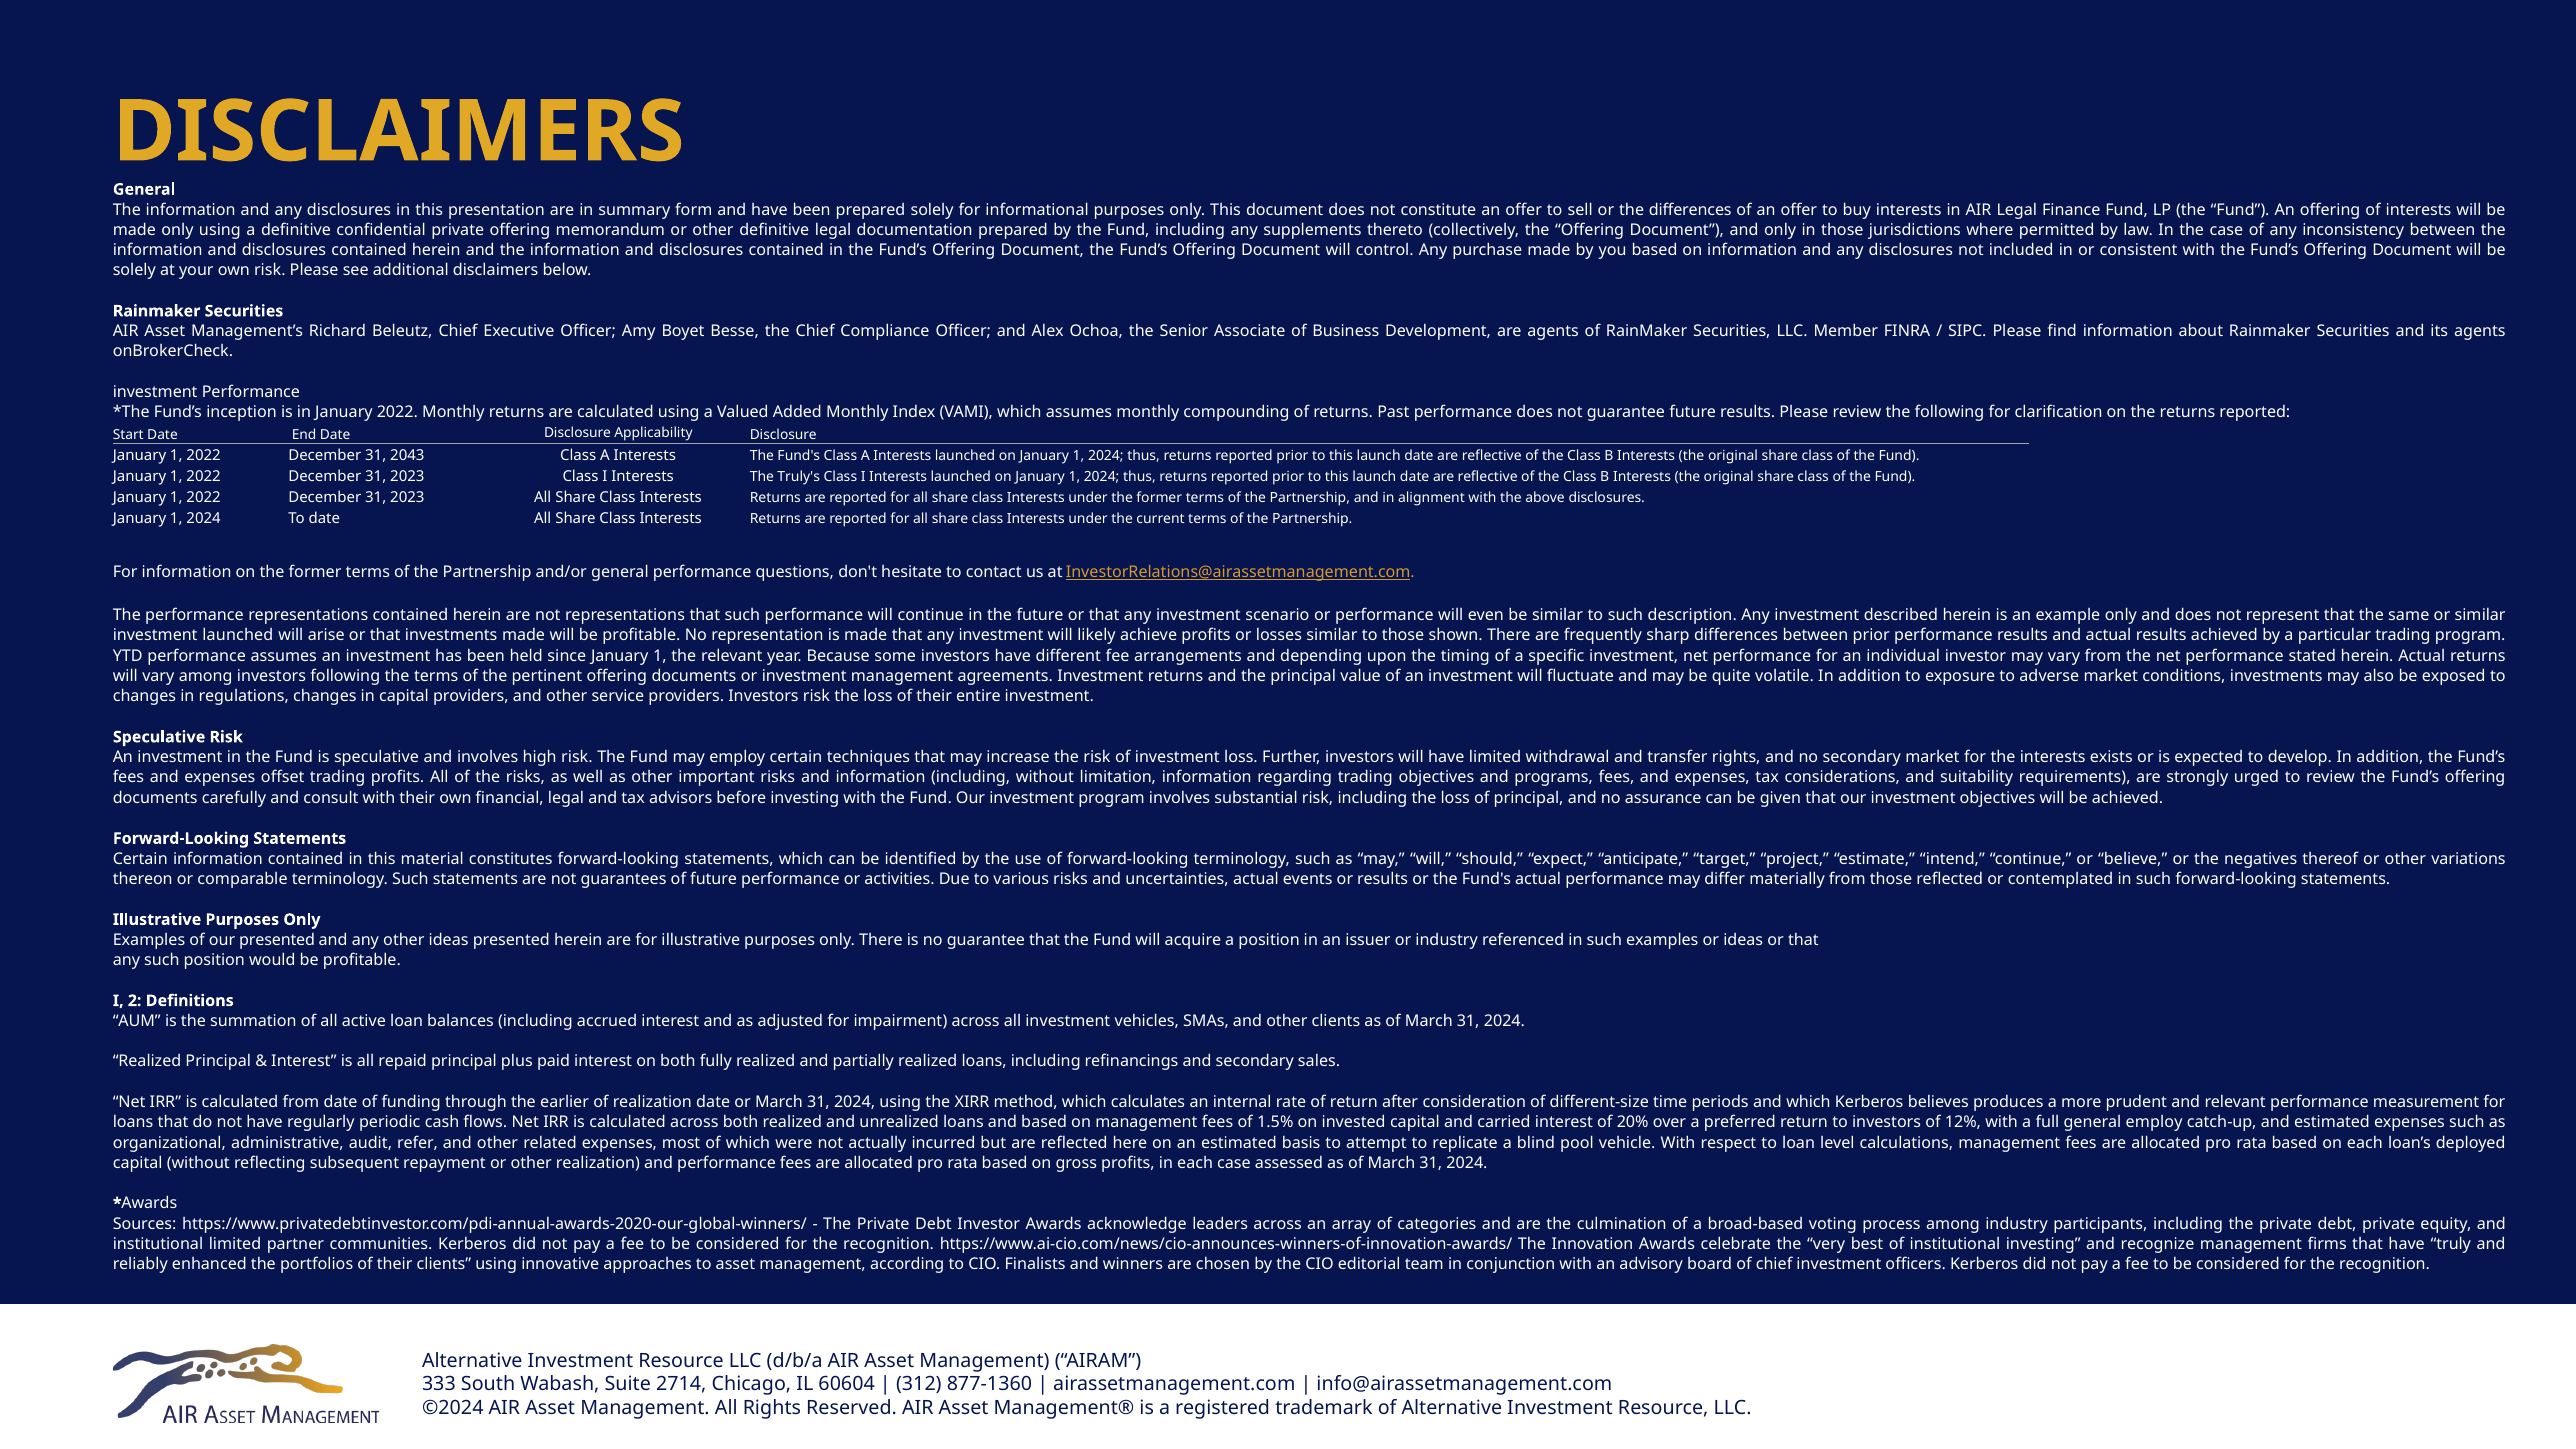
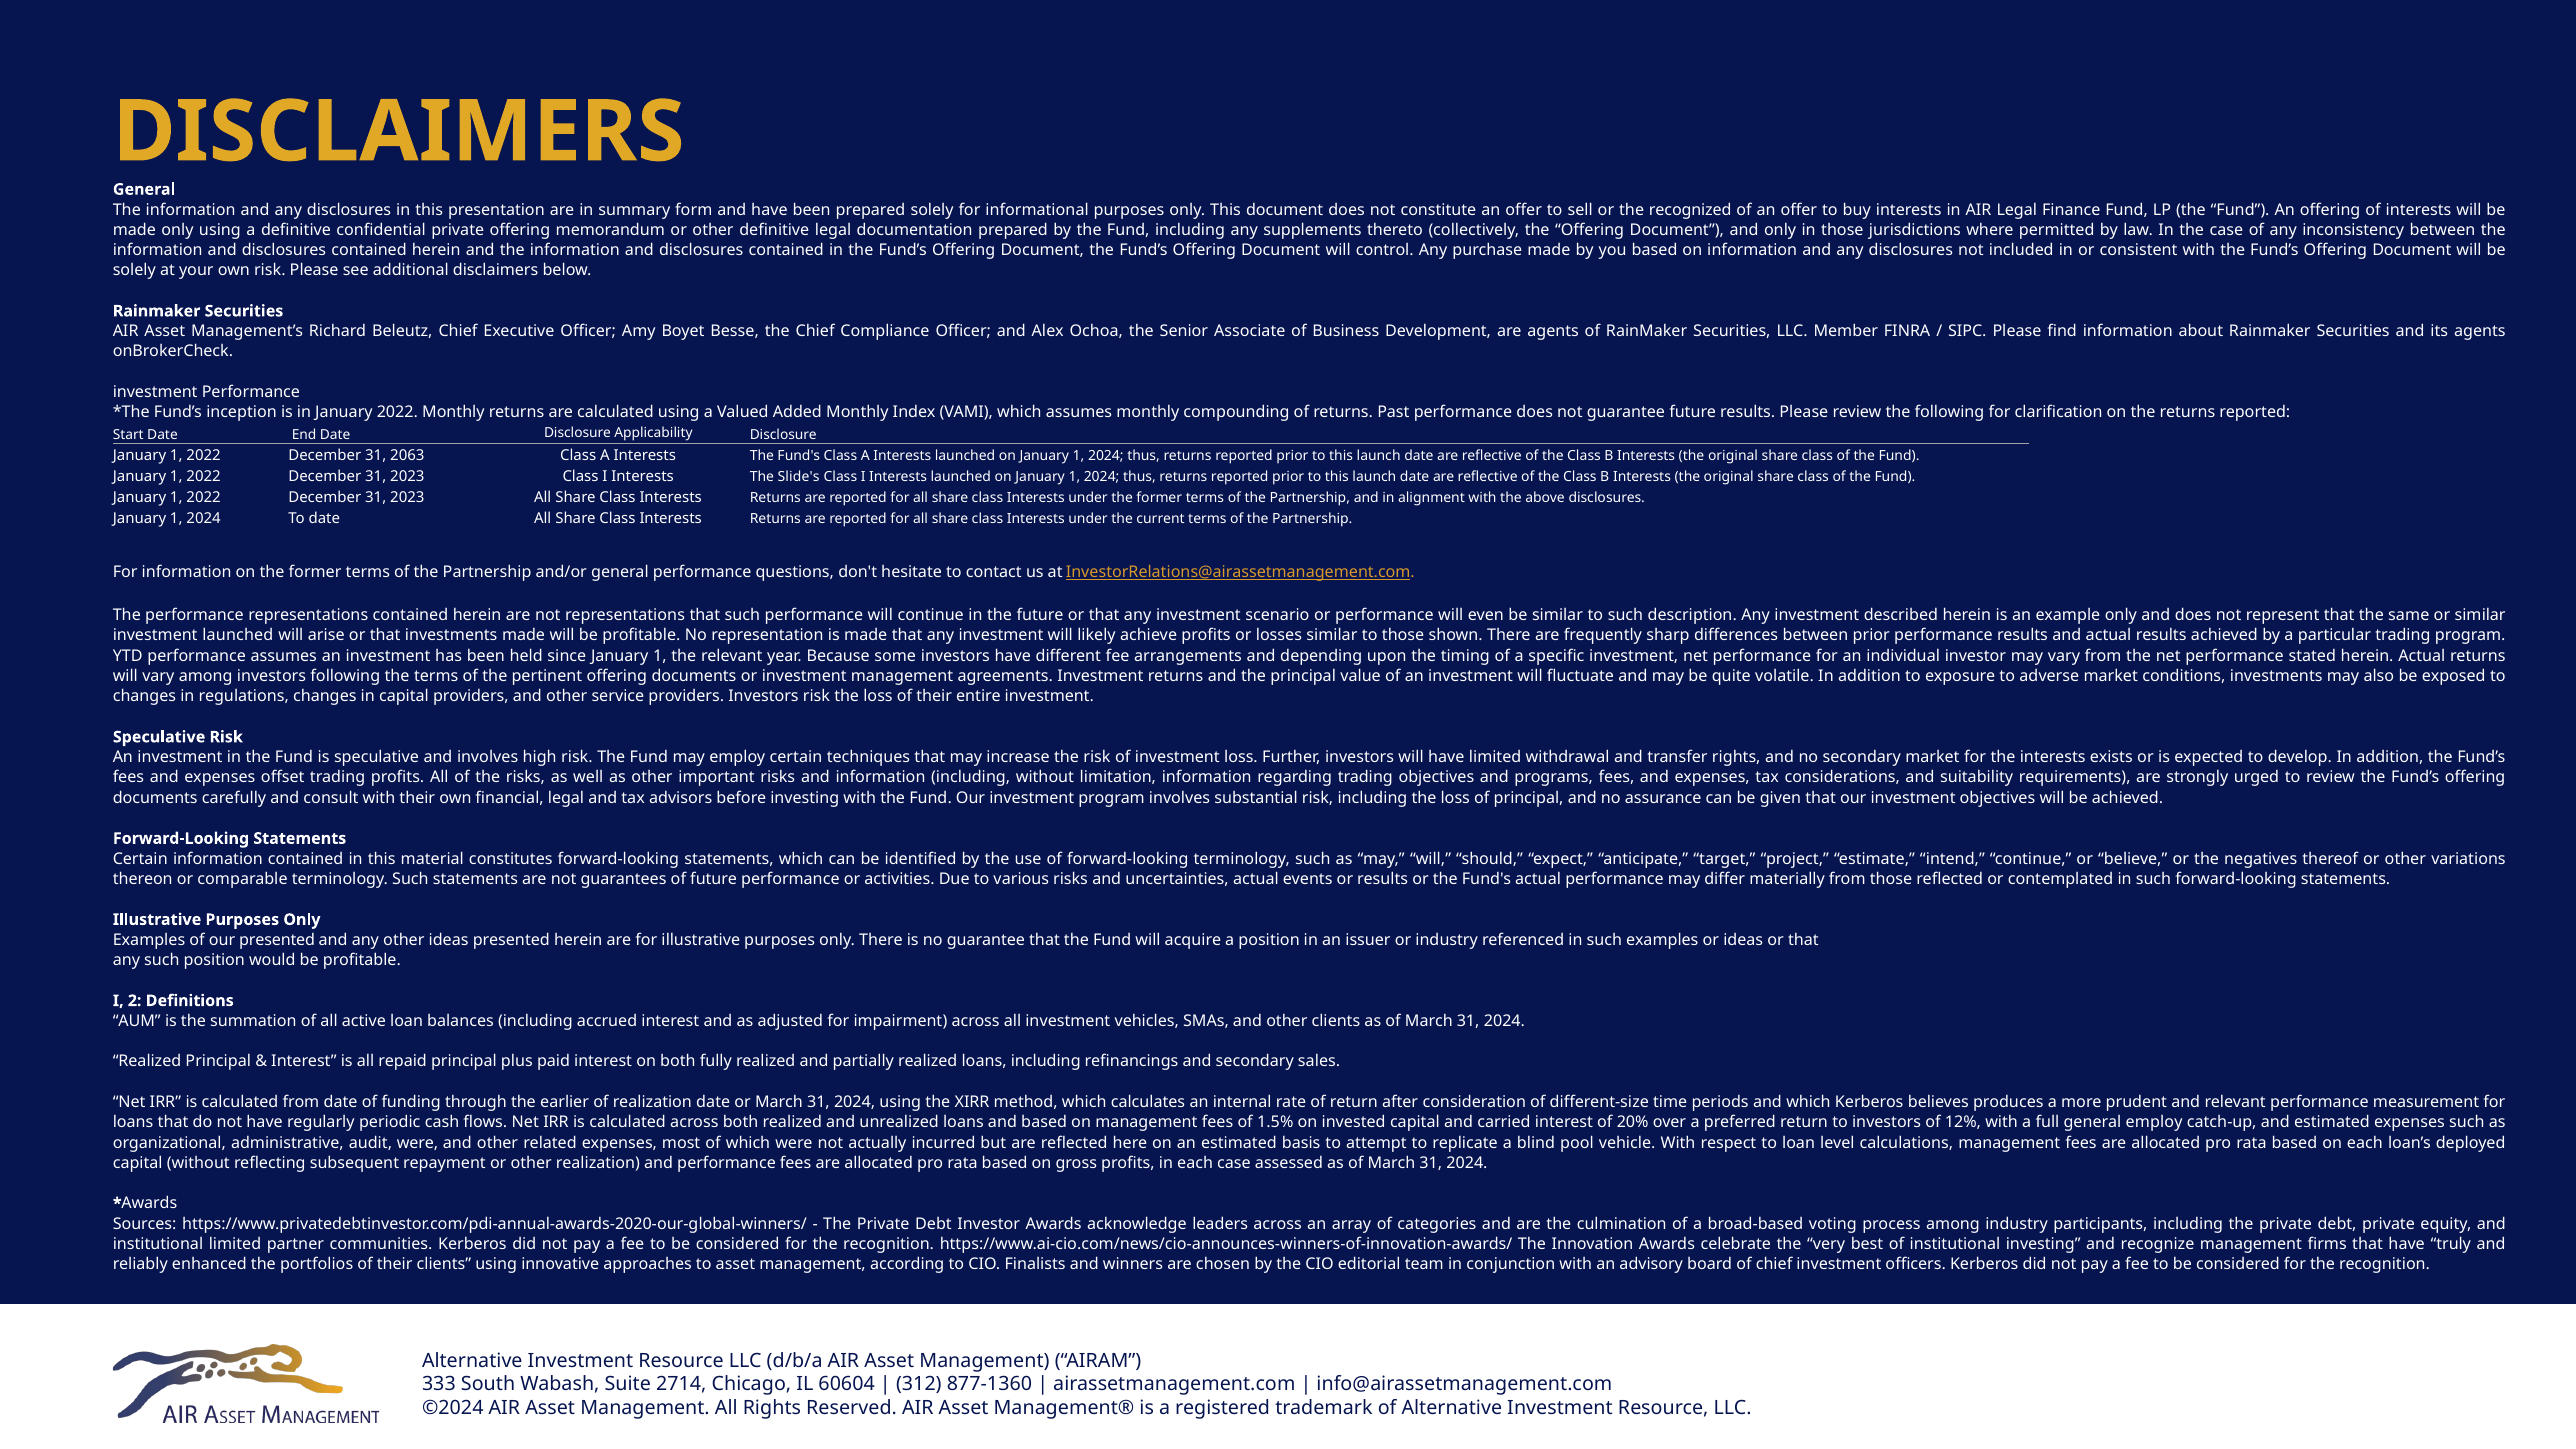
the differences: differences -> recognized (1690, 210)
2043: 2043 -> 2063 (407, 455)
Truly's: Truly's -> Slide's (799, 477)
audit refer: refer -> were (418, 1143)
